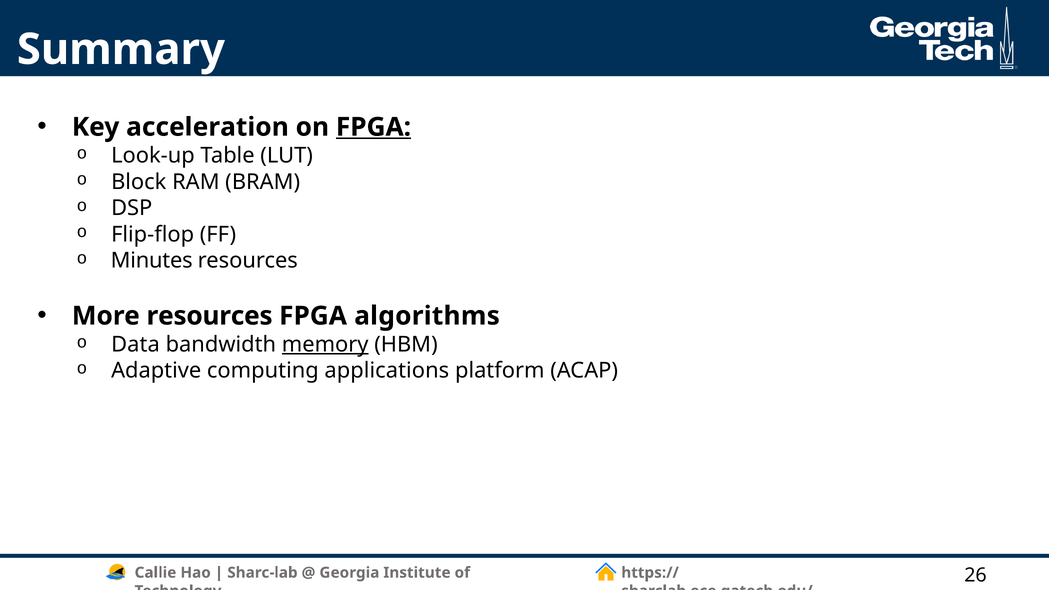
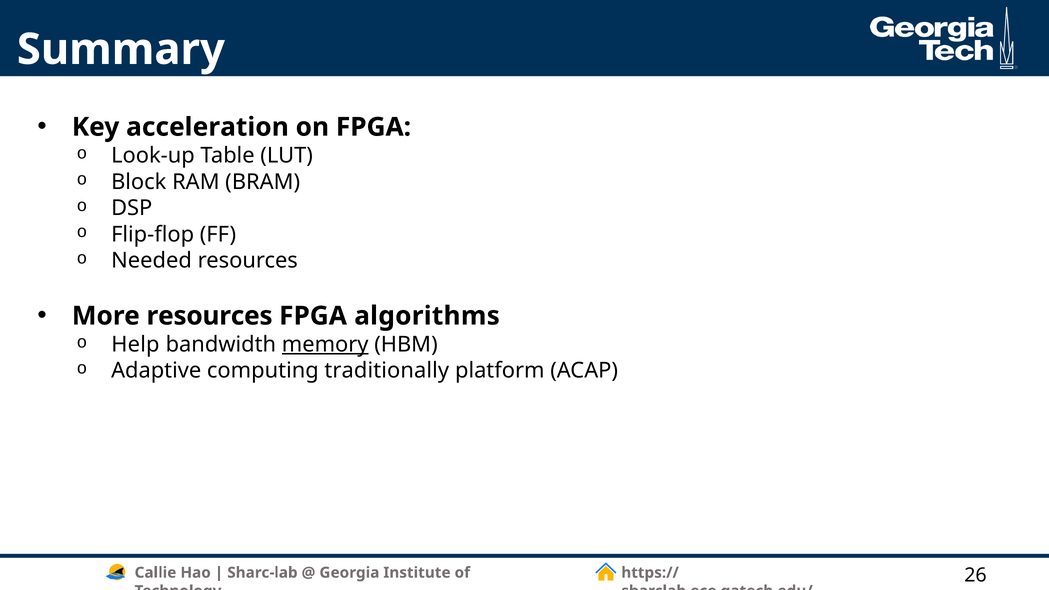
FPGA underline: present -> none (373, 127)
Minutes: Minutes -> Needed (152, 261)
Data: Data -> Help (135, 344)
applications: applications -> traditionally (387, 371)
